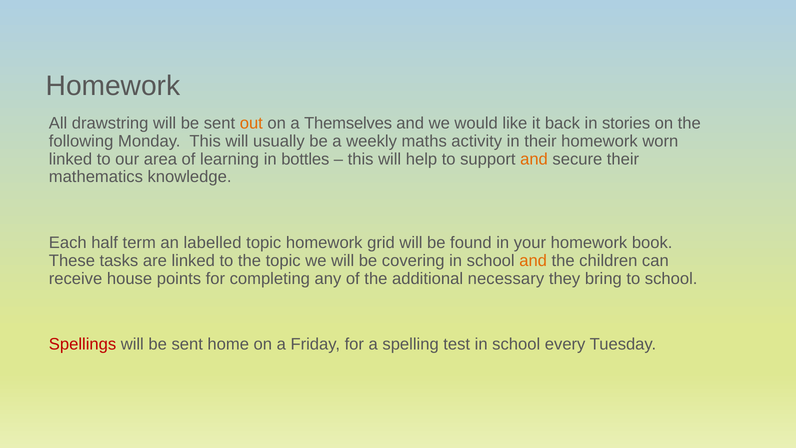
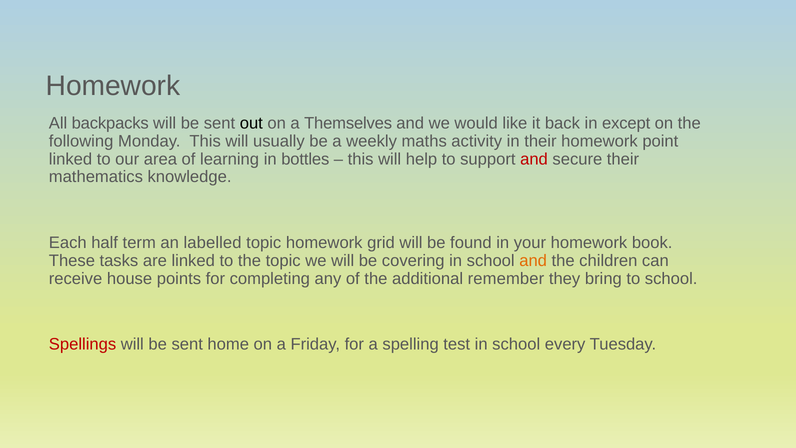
drawstring: drawstring -> backpacks (110, 123)
out colour: orange -> black (251, 123)
stories: stories -> except (626, 123)
worn: worn -> point (660, 141)
and colour: orange -> red (534, 159)
necessary: necessary -> remember (506, 278)
